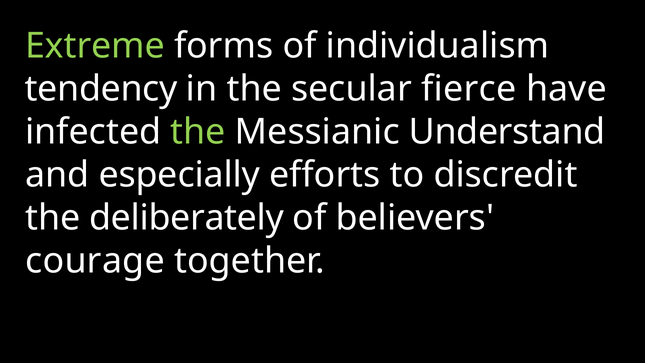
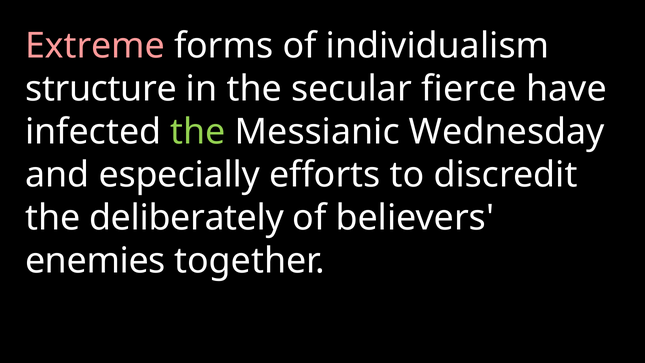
Extreme colour: light green -> pink (95, 46)
tendency: tendency -> structure (101, 89)
Understand: Understand -> Wednesday (507, 132)
courage: courage -> enemies (95, 261)
